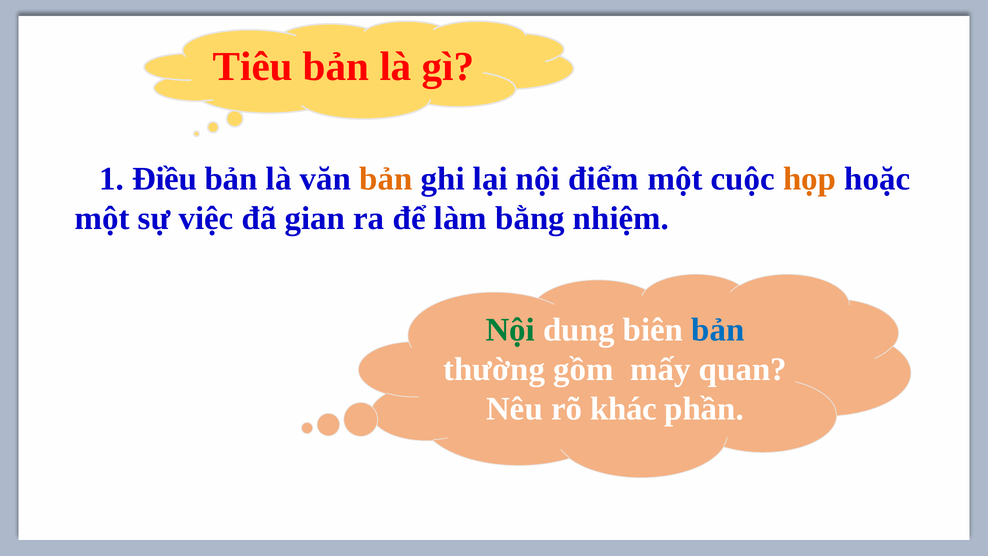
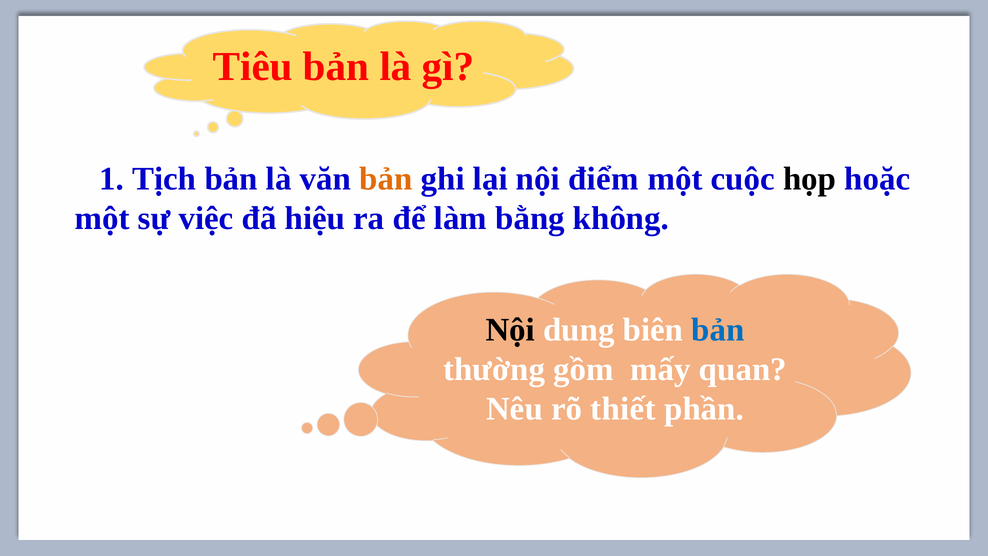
Điều: Điều -> Tịch (164, 179)
họp colour: orange -> black (810, 179)
gian: gian -> hiệu (315, 218)
nhiệm: nhiệm -> không (621, 218)
Nội colour: green -> black (510, 330)
khác: khác -> thiết (623, 409)
